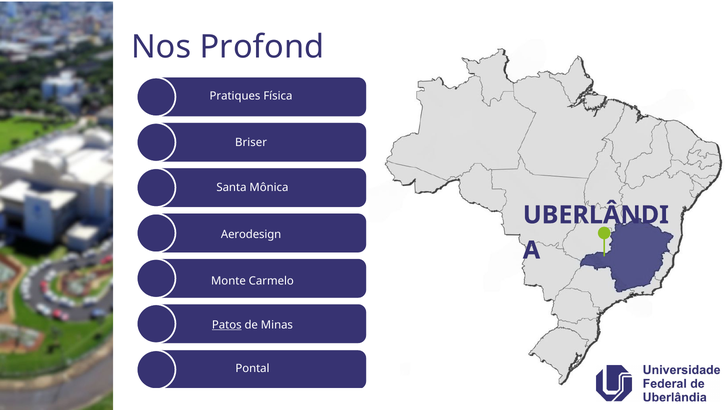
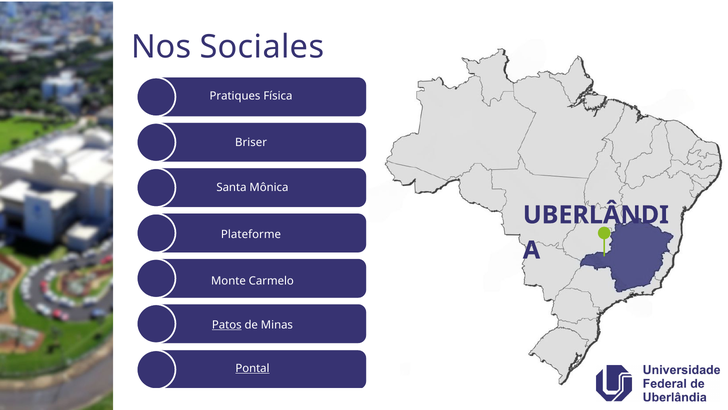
Profond: Profond -> Sociales (262, 47)
Aerodesign: Aerodesign -> Plateforme (251, 234)
Pontal underline: none -> present (252, 368)
